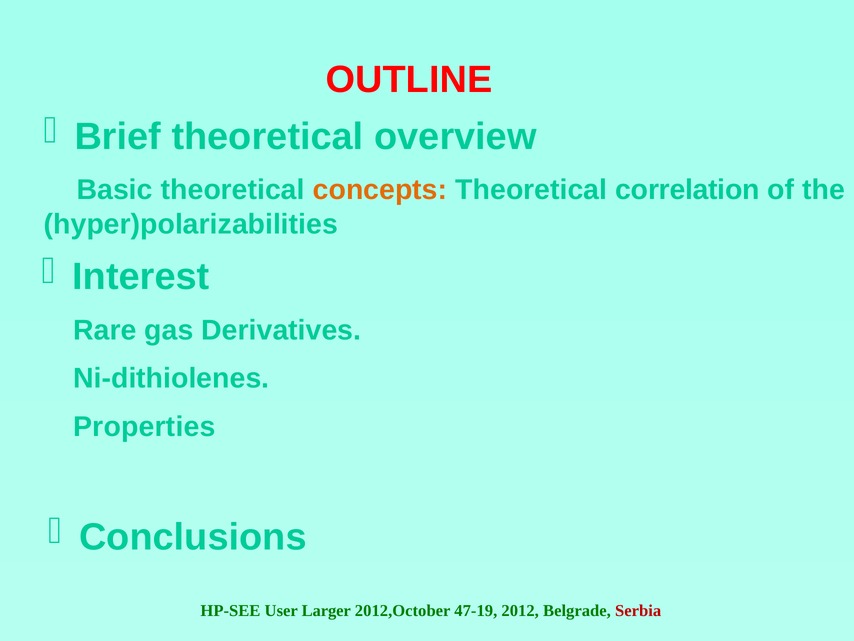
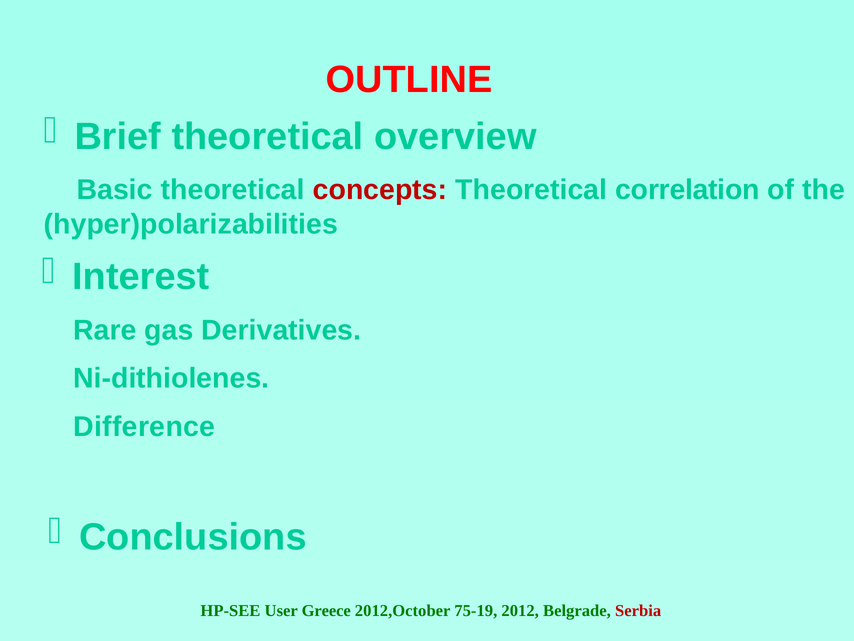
concepts colour: orange -> red (380, 190)
Properties: Properties -> Difference (144, 427)
Larger: Larger -> Greece (326, 610)
47-19: 47-19 -> 75-19 (476, 610)
